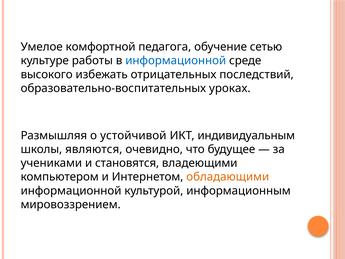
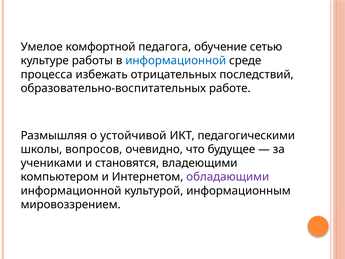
высокого: высокого -> процесса (47, 74)
уроках: уроках -> работе (230, 88)
индивидуальным: индивидуальным -> педагогическими (246, 135)
являются: являются -> вопросов (94, 149)
обладающими colour: orange -> purple (228, 177)
